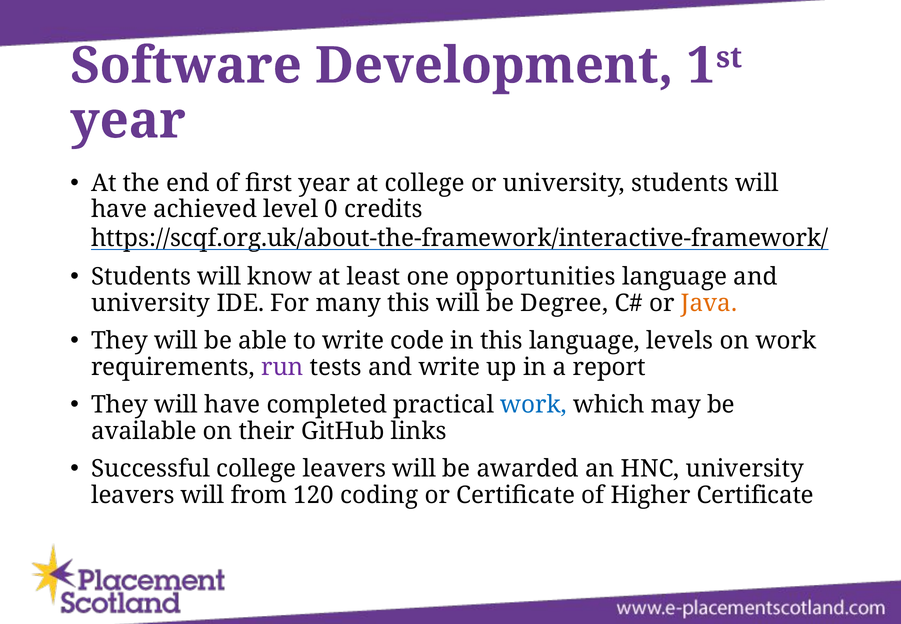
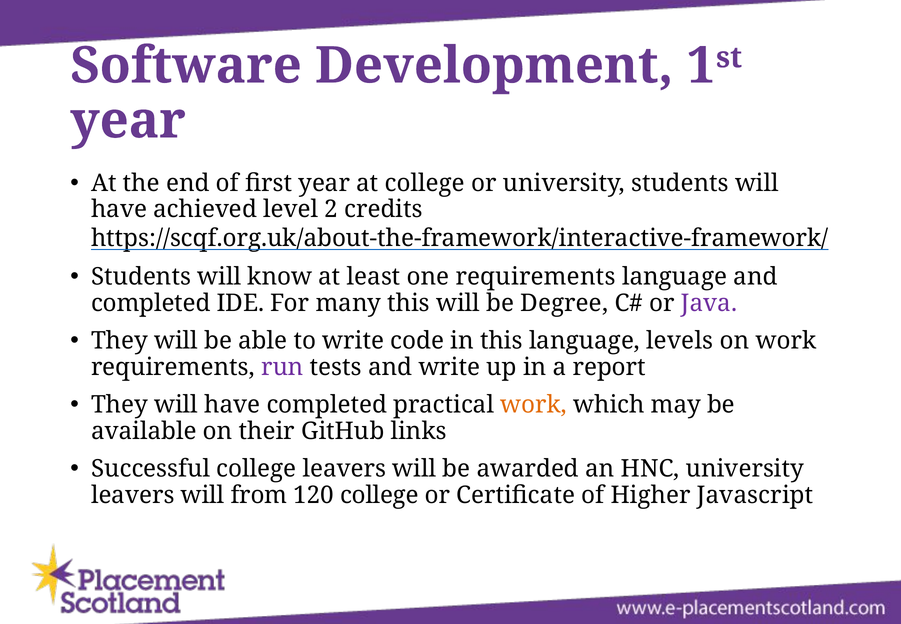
0: 0 -> 2 (331, 209)
one opportunities: opportunities -> requirements (536, 277)
university: university -> completed (151, 303)
Java colour: orange -> purple (709, 303)
work colour: blue -> orange (534, 405)
120 coding: coding -> college (379, 495)
Higher Certificate: Certificate -> Javascript (755, 495)
